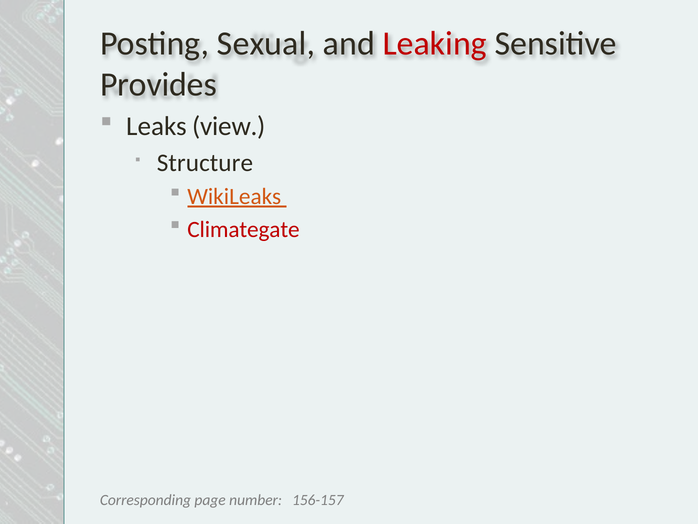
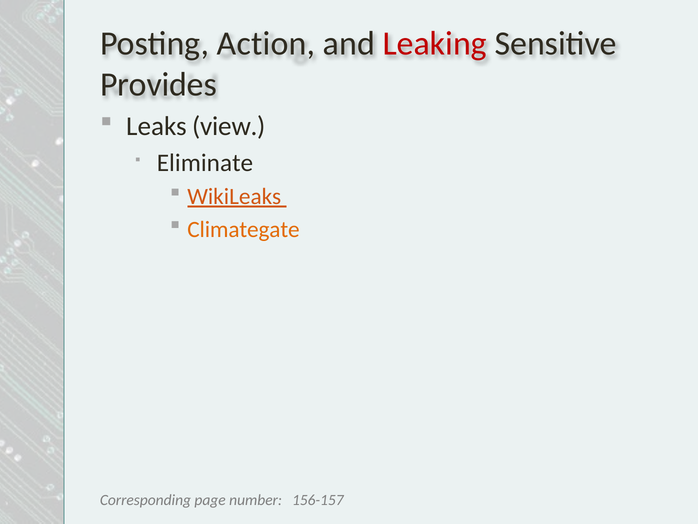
Sexual: Sexual -> Action (266, 44)
Structure: Structure -> Eliminate (205, 163)
Climategate colour: red -> orange (243, 229)
